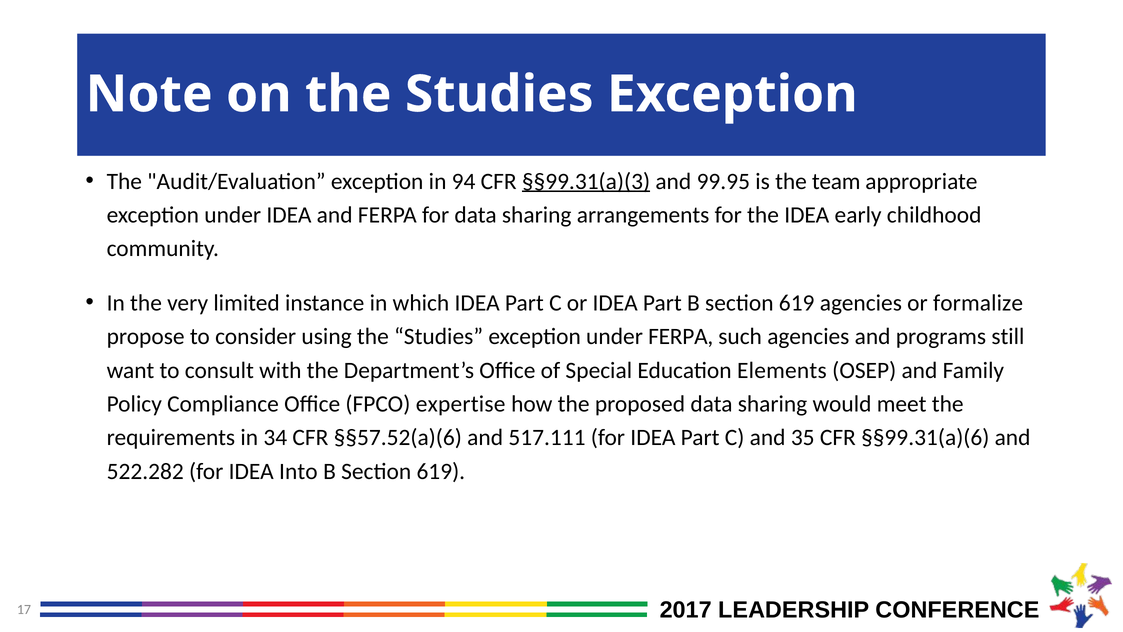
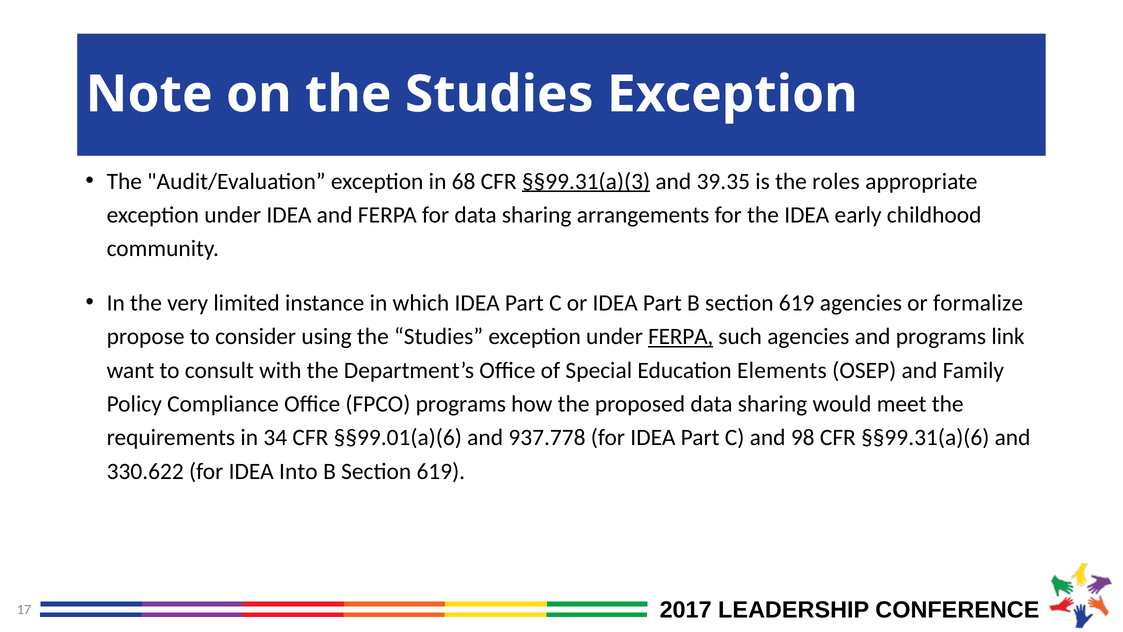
94: 94 -> 68 (464, 181)
99.95: 99.95 -> 39.35 (723, 181)
team: team -> roles (836, 181)
FERPA underline: none -> present (681, 336)
still: still -> link (1008, 336)
FPCO expertise: expertise -> programs (461, 404)
§§57.52(a)(6: §§57.52(a)(6 -> §§99.01(a)(6 (398, 438)
517.111: 517.111 -> 937.778 (547, 438)
35: 35 -> 98 (803, 438)
522.282: 522.282 -> 330.622 (145, 471)
